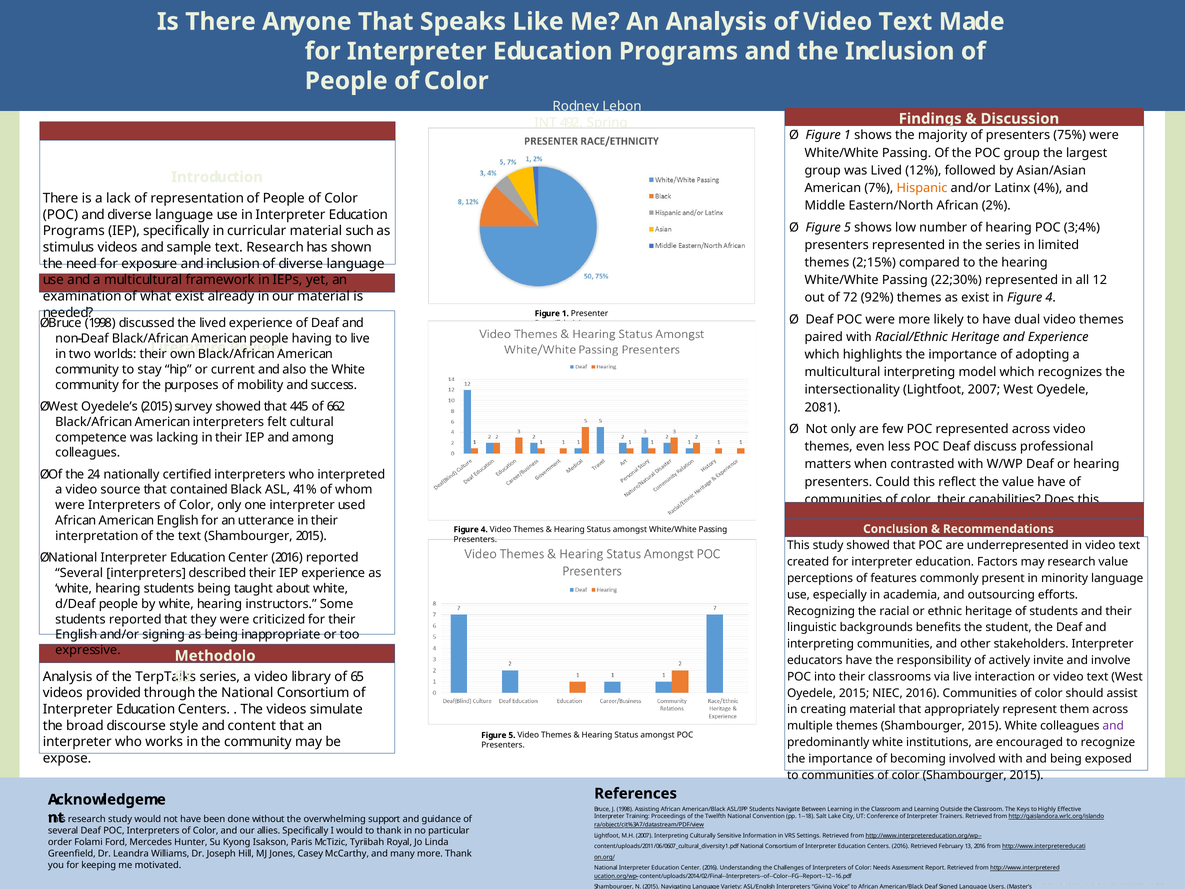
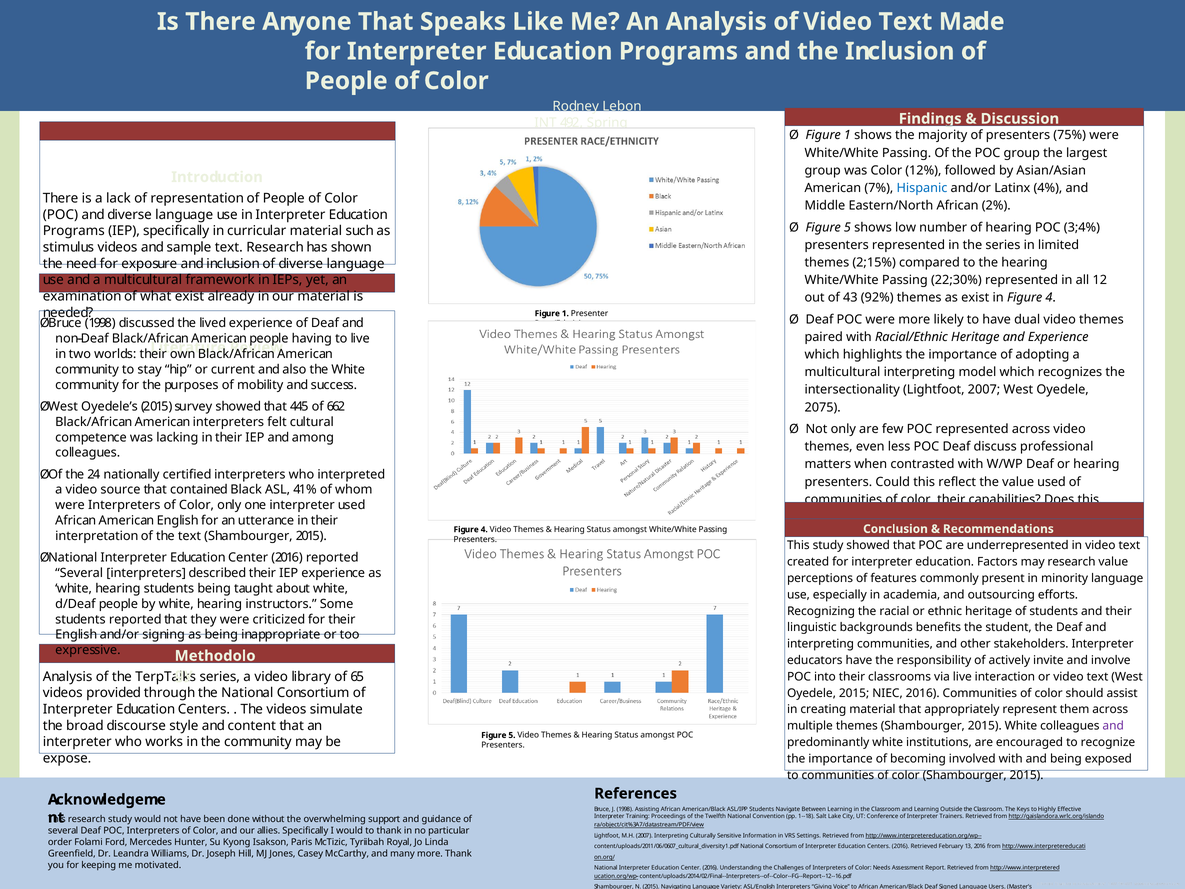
was Lived: Lived -> Color (886, 170)
Hispanic colour: orange -> blue (922, 188)
72: 72 -> 43 (850, 298)
2081: 2081 -> 2075 (823, 407)
value have: have -> used (1052, 482)
